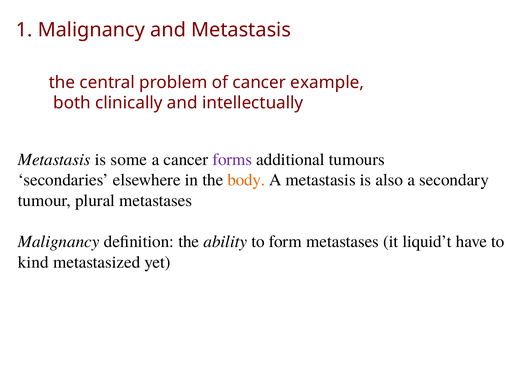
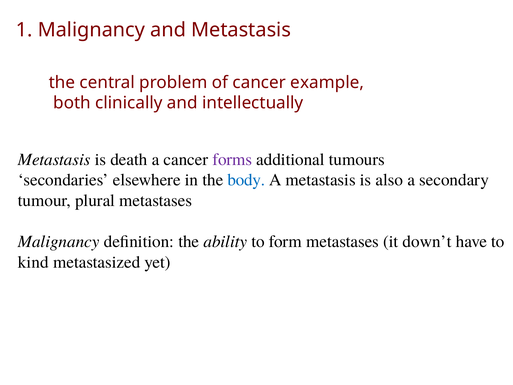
some: some -> death (129, 159)
body colour: orange -> blue (246, 180)
liquid’t: liquid’t -> down’t (427, 241)
